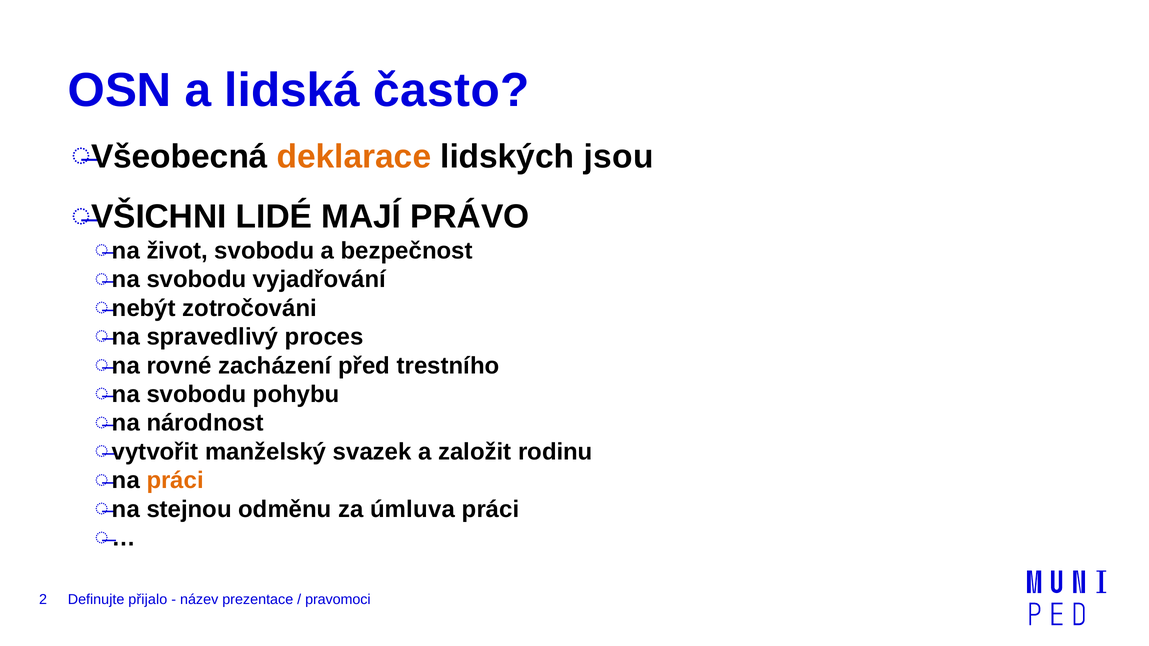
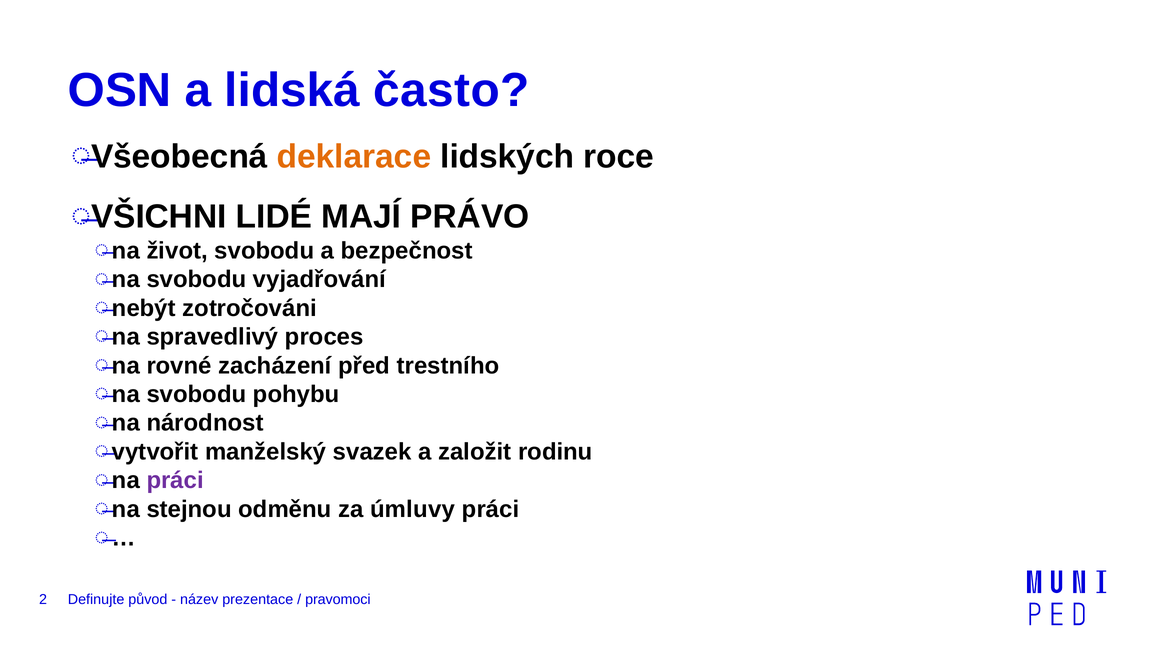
jsou: jsou -> roce (619, 157)
práci colour: orange -> purple (175, 481)
úmluva: úmluva -> úmluvy (413, 509)
přijalo: přijalo -> původ (148, 600)
